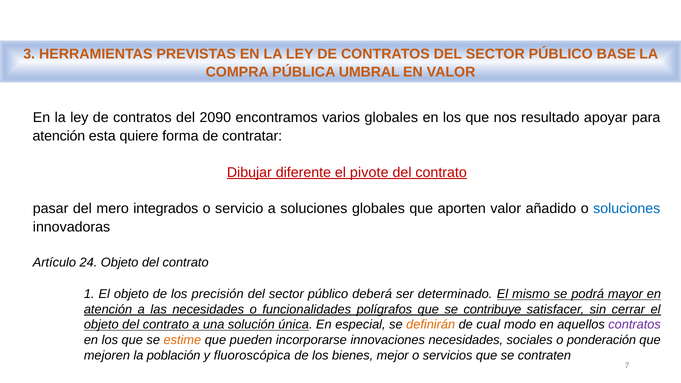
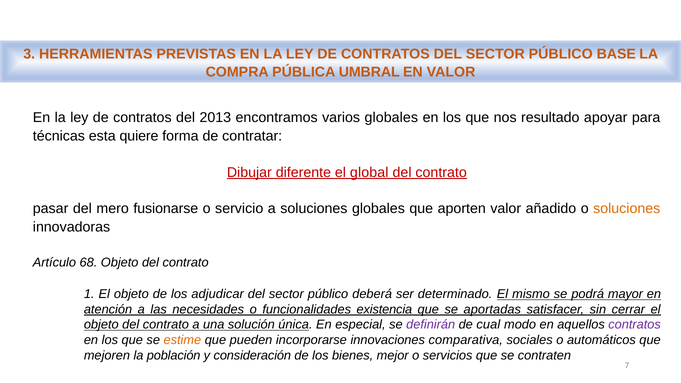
2090: 2090 -> 2013 (215, 118)
atención: atención -> técnicas (59, 136)
pivote: pivote -> global (369, 172)
integrados: integrados -> fusionarse (166, 209)
soluciones colour: blue -> orange (627, 209)
24: 24 -> 68 (88, 262)
precisión: precisión -> adjudicar (218, 294)
polígrafos: polígrafos -> existencia (384, 309)
contribuye: contribuye -> aportadas (492, 309)
definirán colour: orange -> purple (431, 325)
innovaciones necesidades: necesidades -> comparativa (466, 340)
ponderación: ponderación -> automáticos (601, 340)
fluoroscópica: fluoroscópica -> consideración (252, 355)
